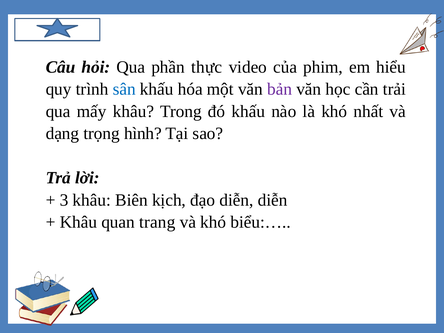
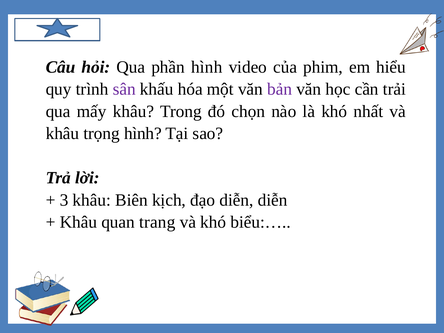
phần thực: thực -> hình (207, 67)
sân colour: blue -> purple (124, 89)
đó khấu: khấu -> chọn (248, 111)
dạng: dạng -> khâu (62, 134)
